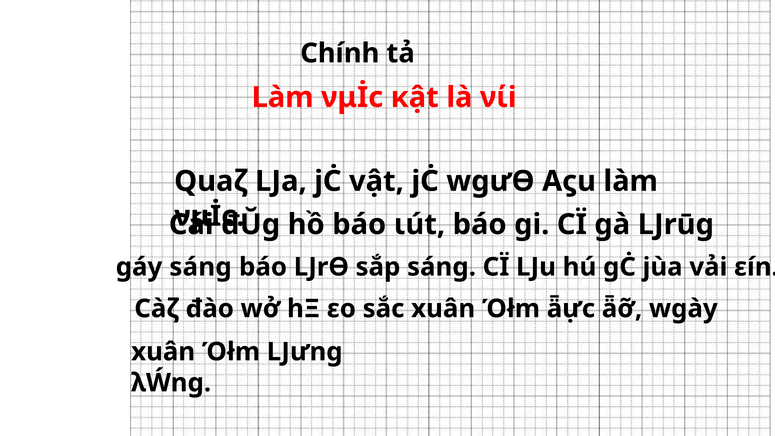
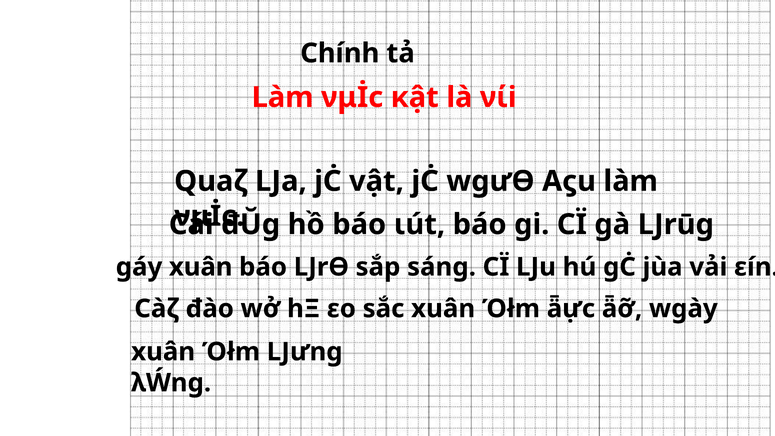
gáy sáng: sáng -> xuân (201, 267)
